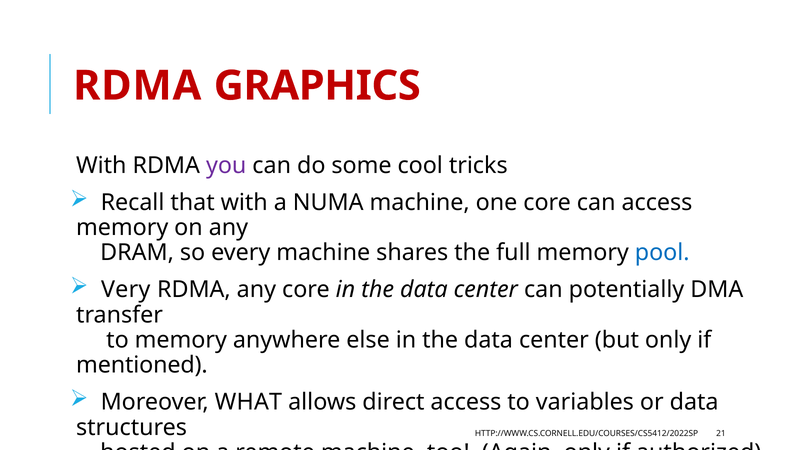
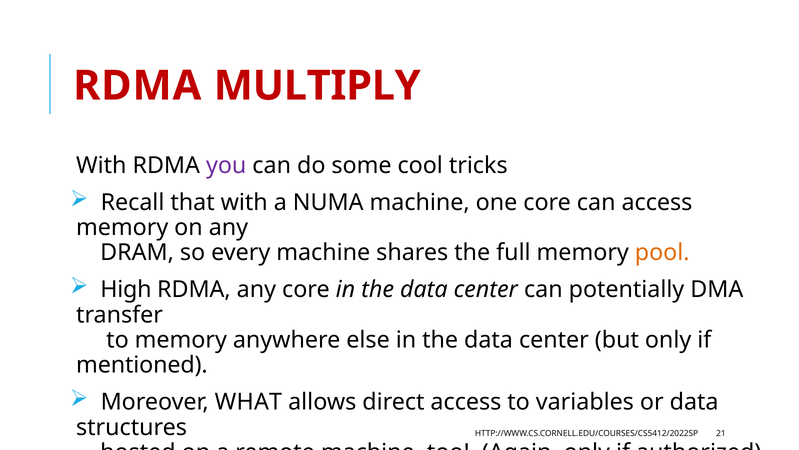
GRAPHICS: GRAPHICS -> MULTIPLY (317, 86)
pool colour: blue -> orange (662, 252)
Very: Very -> High (126, 289)
